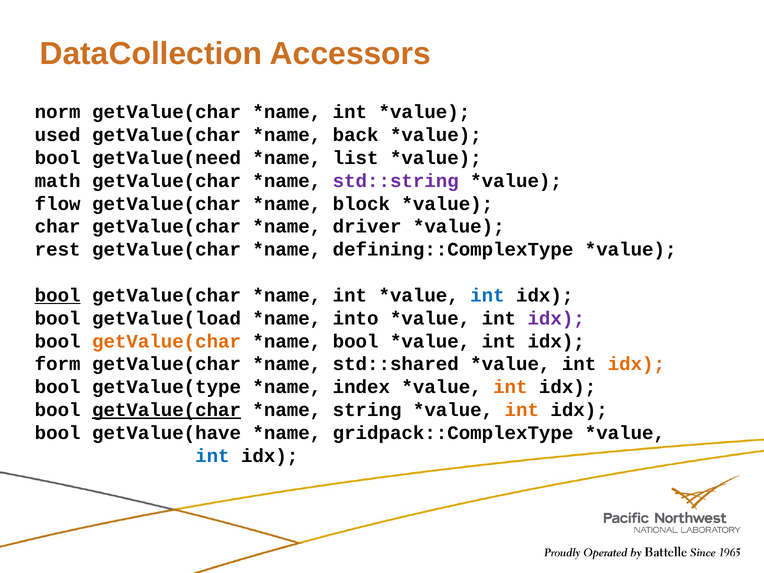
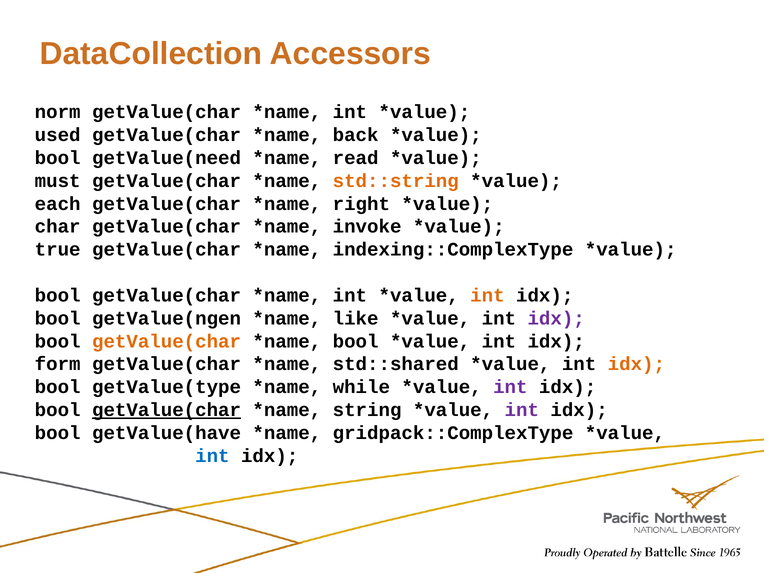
list: list -> read (356, 158)
math: math -> must (58, 181)
std::string colour: purple -> orange (396, 181)
flow: flow -> each (58, 204)
block: block -> right (361, 204)
driver: driver -> invoke (367, 227)
rest: rest -> true (58, 250)
defining::ComplexType: defining::ComplexType -> indexing::ComplexType (453, 250)
bool underline: present -> none (58, 295)
int colour: blue -> orange (487, 295)
getValue(load: getValue(load -> getValue(ngen (167, 318)
into: into -> like (356, 318)
index: index -> while (361, 387)
int colour: orange -> purple (510, 387)
int colour: orange -> purple (522, 410)
